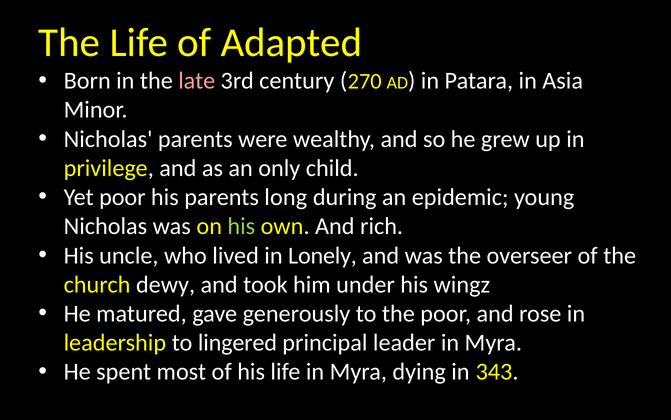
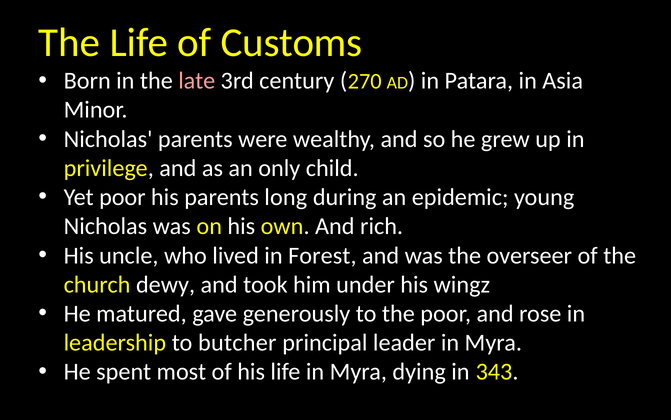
Adapted: Adapted -> Customs (292, 43)
his colour: light green -> white (241, 226)
Lonely: Lonely -> Forest (322, 255)
lingered: lingered -> butcher (237, 342)
